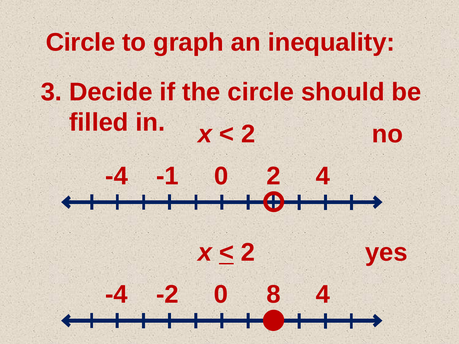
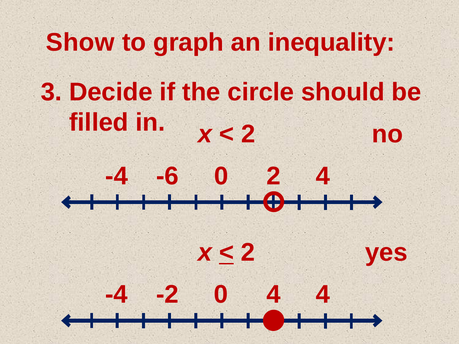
Circle: Circle -> Show (80, 42)
-1: -1 -> -6 (167, 176)
0 8: 8 -> 4 (274, 295)
